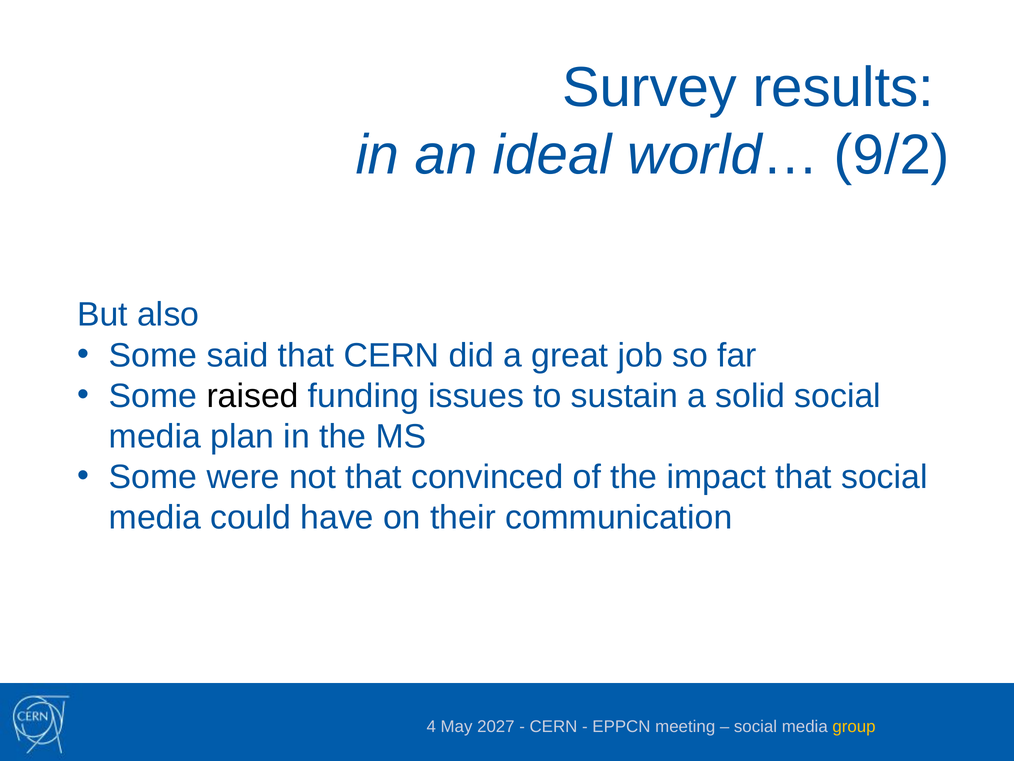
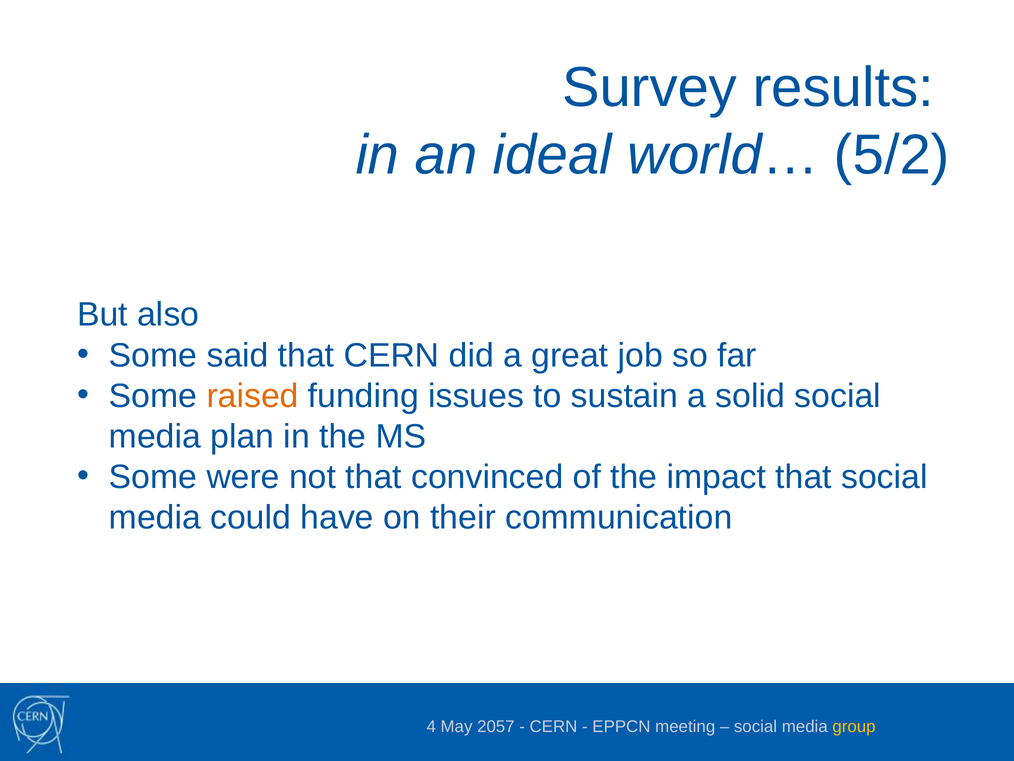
9/2: 9/2 -> 5/2 (892, 155)
raised colour: black -> orange (253, 396)
2027: 2027 -> 2057 (496, 726)
